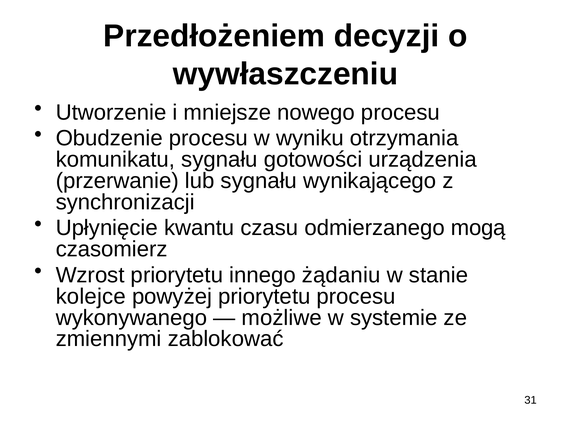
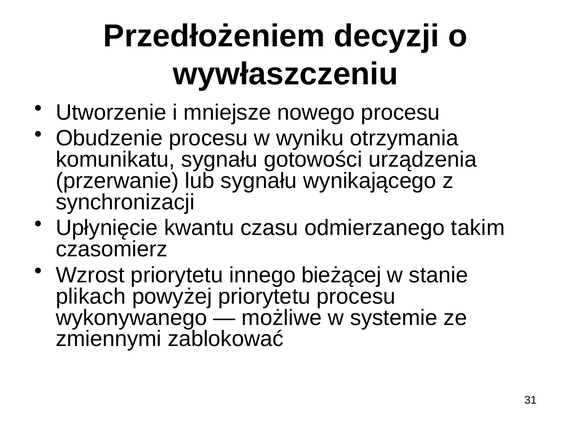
mogą: mogą -> takim (478, 228)
żądaniu: żądaniu -> bieżącej (341, 275)
kolejce: kolejce -> plikach (91, 297)
